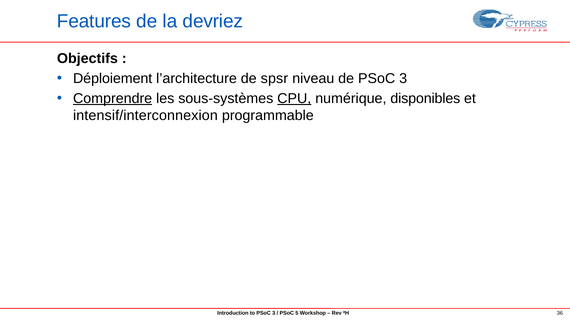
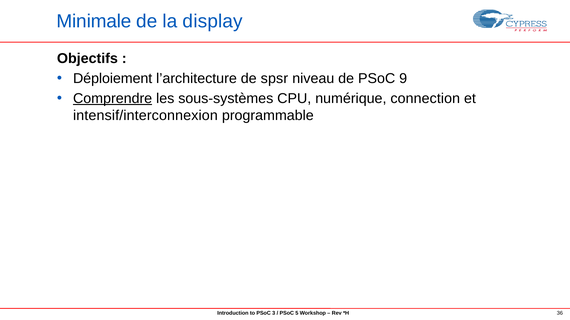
Features: Features -> Minimale (94, 21)
devriez: devriez -> display (213, 21)
de PSoC 3: 3 -> 9 (403, 79)
CPU underline: present -> none (294, 99)
disponibles: disponibles -> connection (425, 99)
